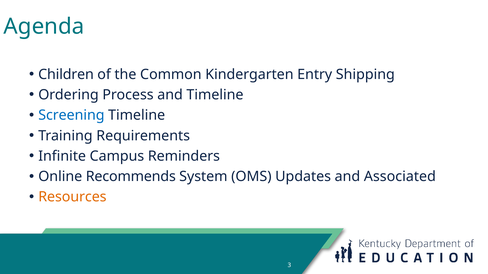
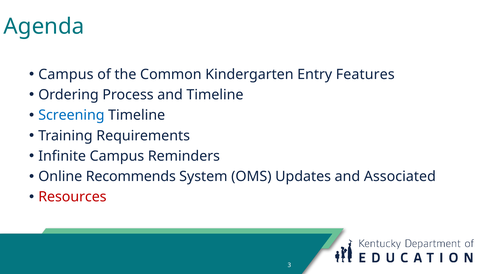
Children: Children -> Campus (66, 75)
Shipping: Shipping -> Features (365, 75)
Resources colour: orange -> red (72, 197)
